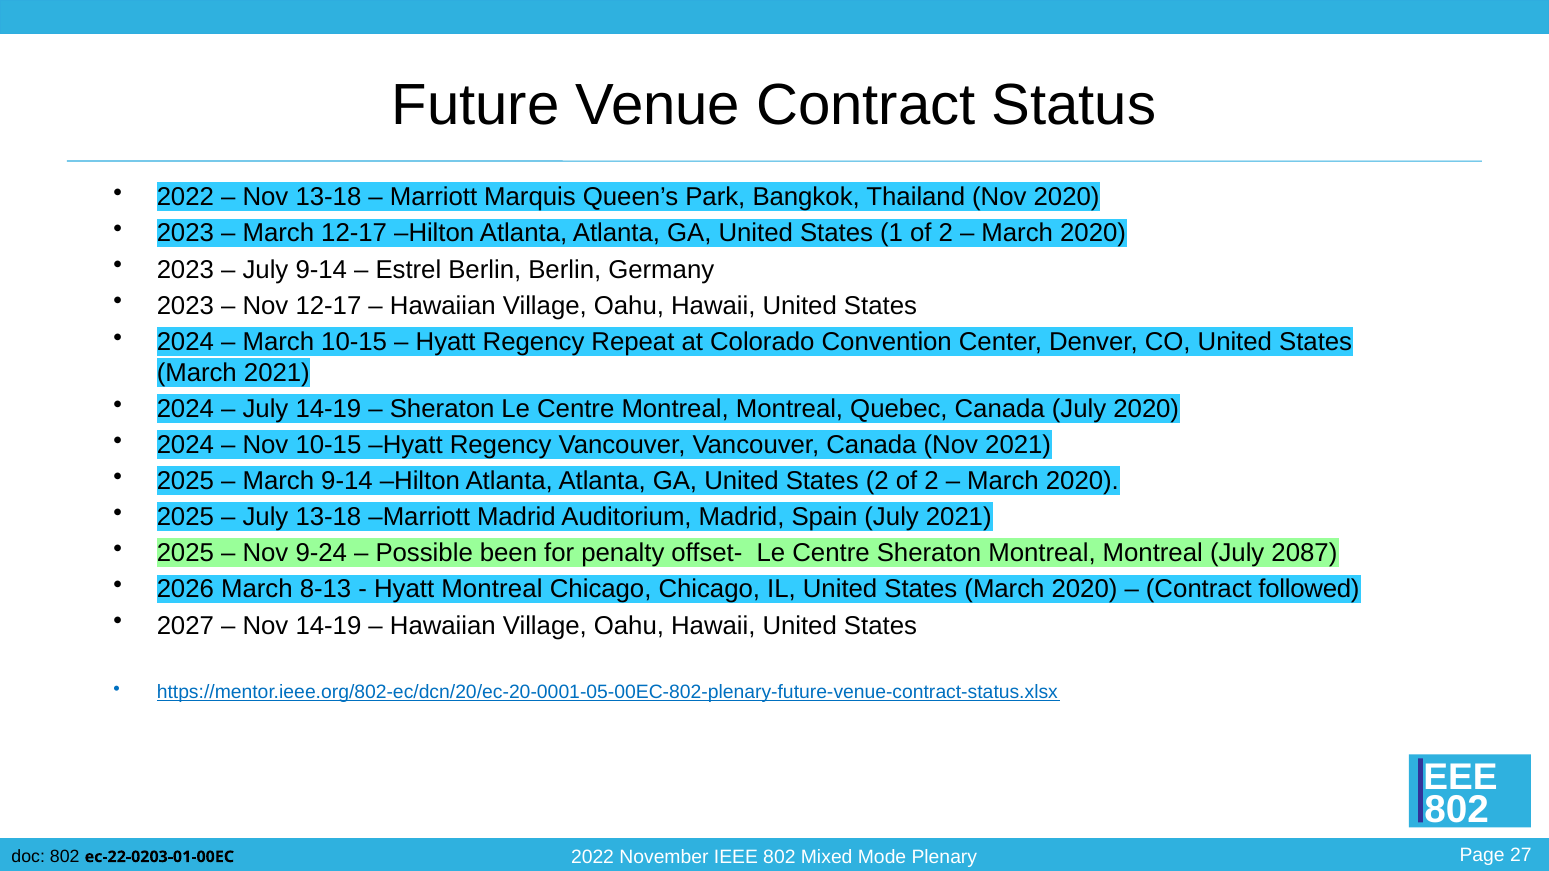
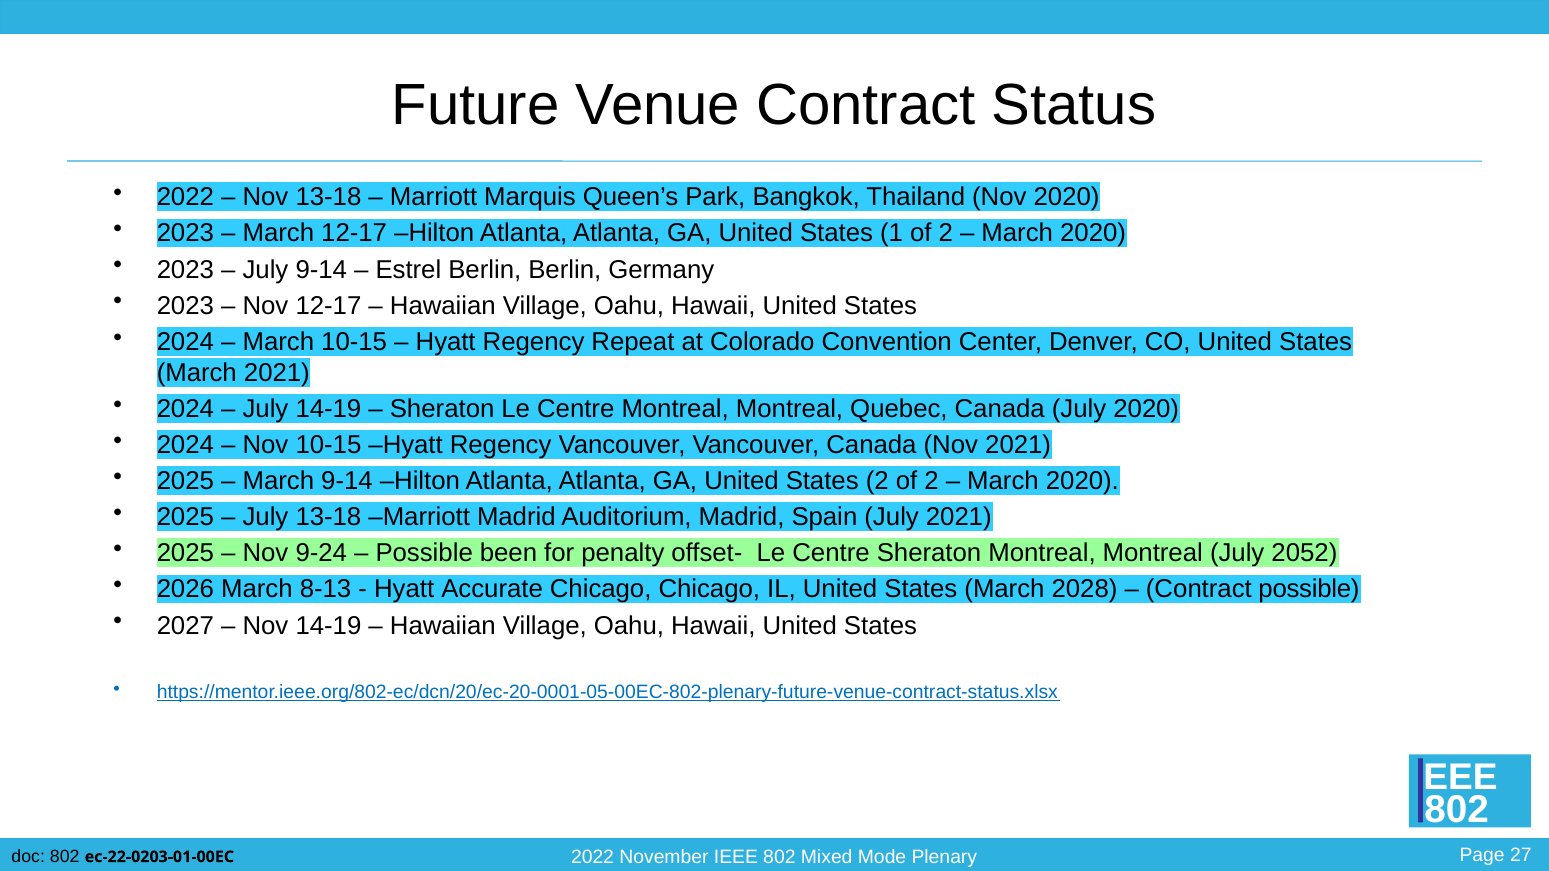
2087: 2087 -> 2052 (1304, 554)
Hyatt Montreal: Montreal -> Accurate (492, 590)
States March 2020: 2020 -> 2028 (1085, 590)
Contract followed: followed -> possible (1309, 590)
